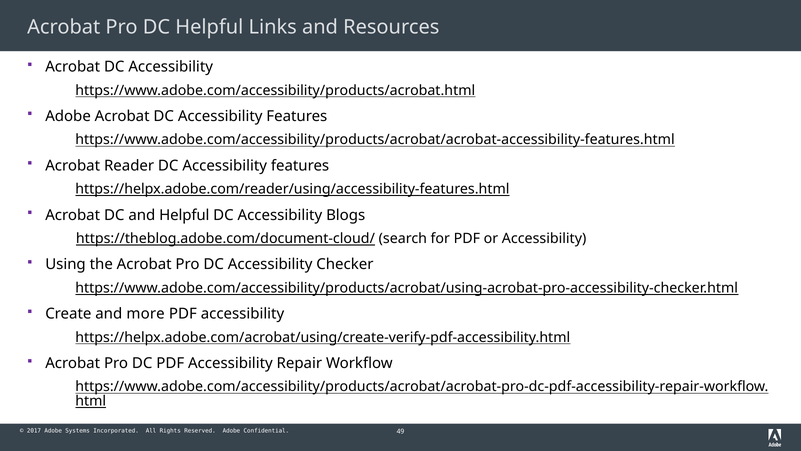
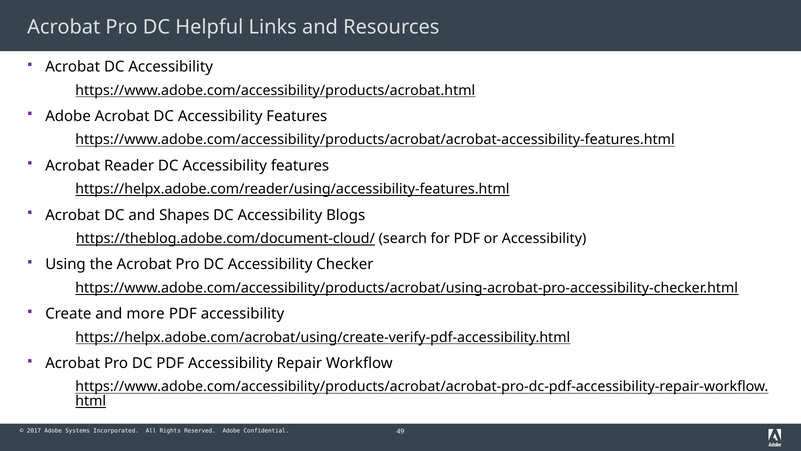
and Helpful: Helpful -> Shapes (184, 215)
